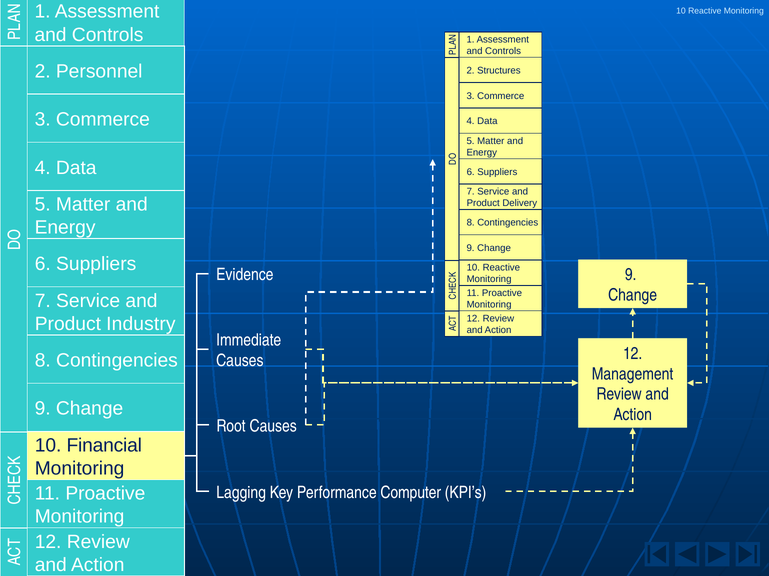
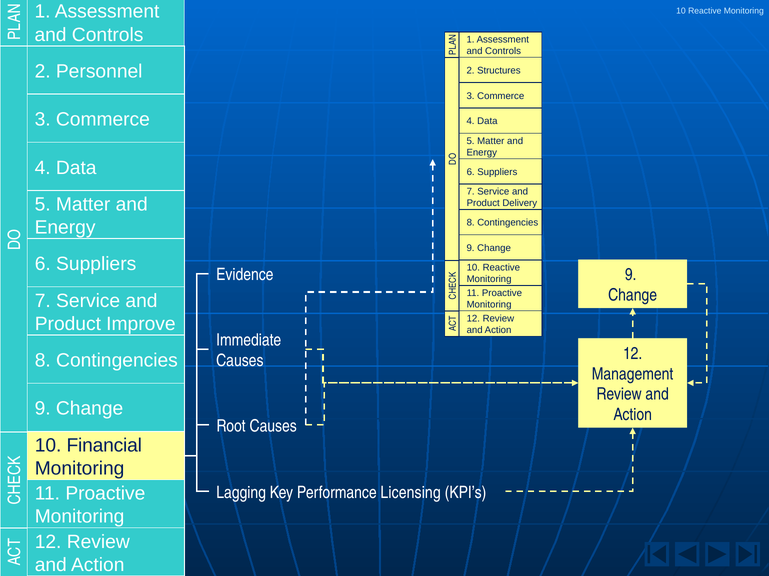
Industry: Industry -> Improve (141, 324)
Computer: Computer -> Licensing (411, 493)
